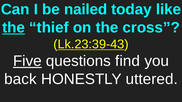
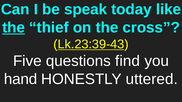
nailed: nailed -> speak (86, 9)
Five underline: present -> none (27, 61)
back: back -> hand (21, 79)
